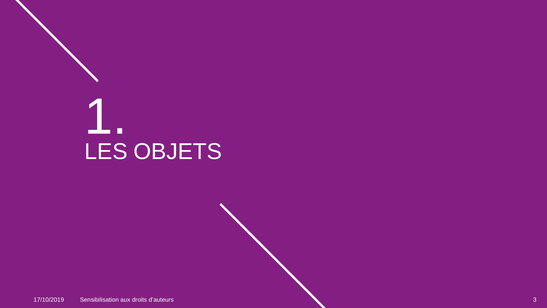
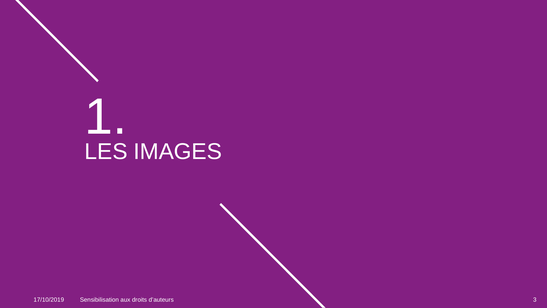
OBJETS: OBJETS -> IMAGES (178, 151)
